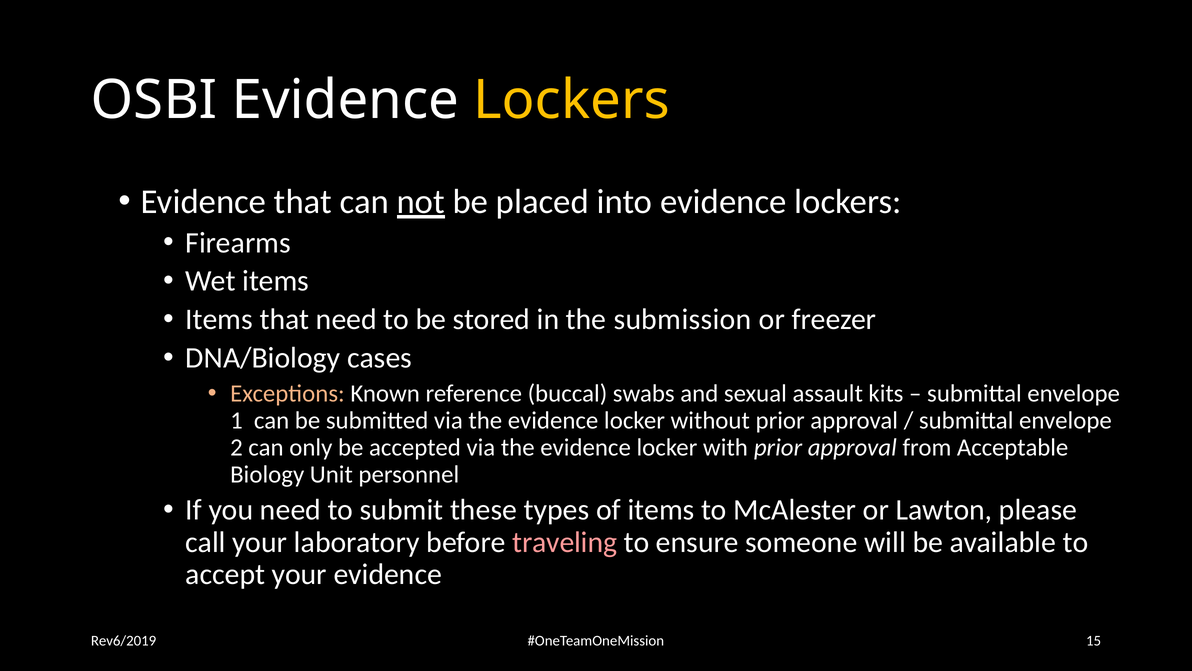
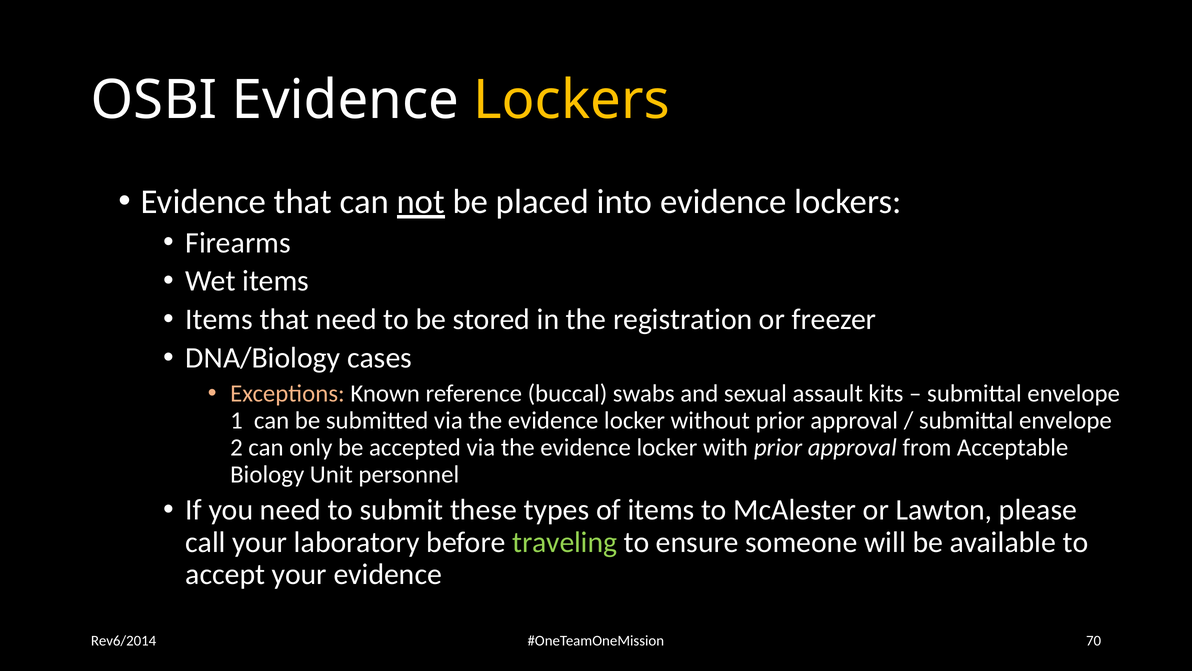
submission: submission -> registration (683, 319)
traveling colour: pink -> light green (565, 542)
15: 15 -> 70 (1094, 640)
Rev6/2019: Rev6/2019 -> Rev6/2014 (124, 640)
